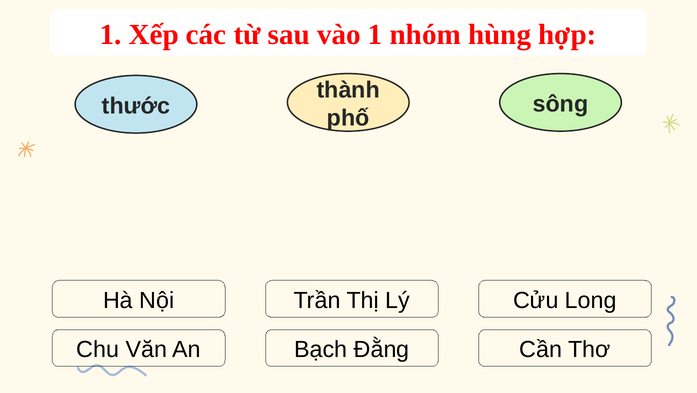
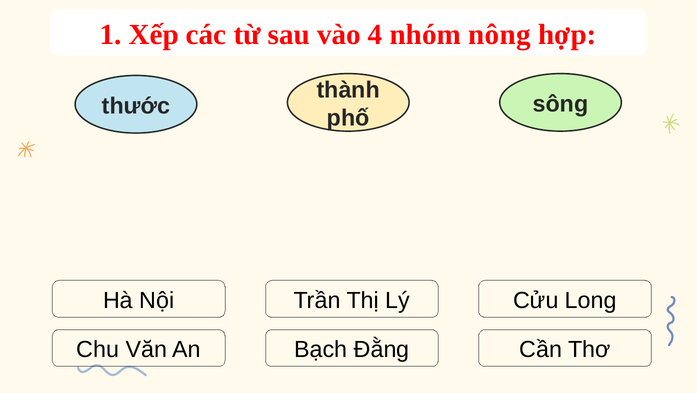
vào 1: 1 -> 4 (375, 34)
hùng: hùng -> nông (499, 34)
